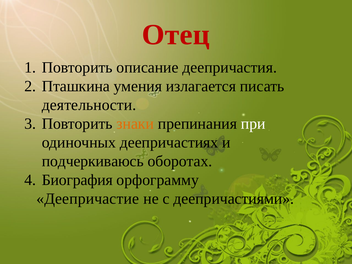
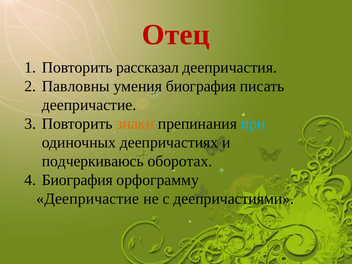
описание: описание -> рассказал (148, 67)
Пташкина: Пташкина -> Павловны (76, 86)
умения излагается: излагается -> биография (201, 86)
деятельности: деятельности -> деепричастие (89, 105)
при colour: white -> light blue (253, 124)
